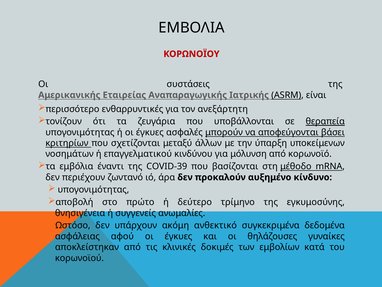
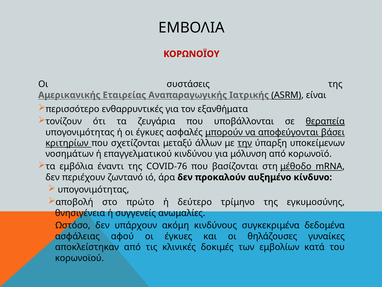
ανεξάρτητη: ανεξάρτητη -> εξανθήματα (223, 109)
την underline: none -> present (245, 143)
COVID-39: COVID-39 -> COVID-76 (167, 166)
ανθεκτικό: ανθεκτικό -> κινδύνους (215, 225)
